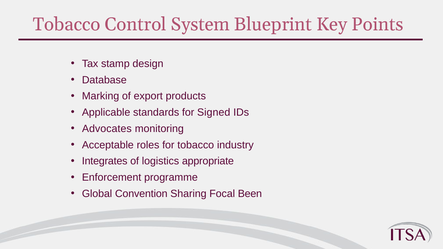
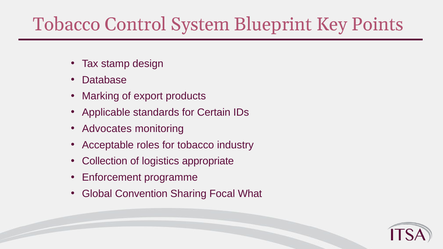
Signed: Signed -> Certain (214, 113)
Integrates: Integrates -> Collection (105, 161)
Been: Been -> What (250, 194)
